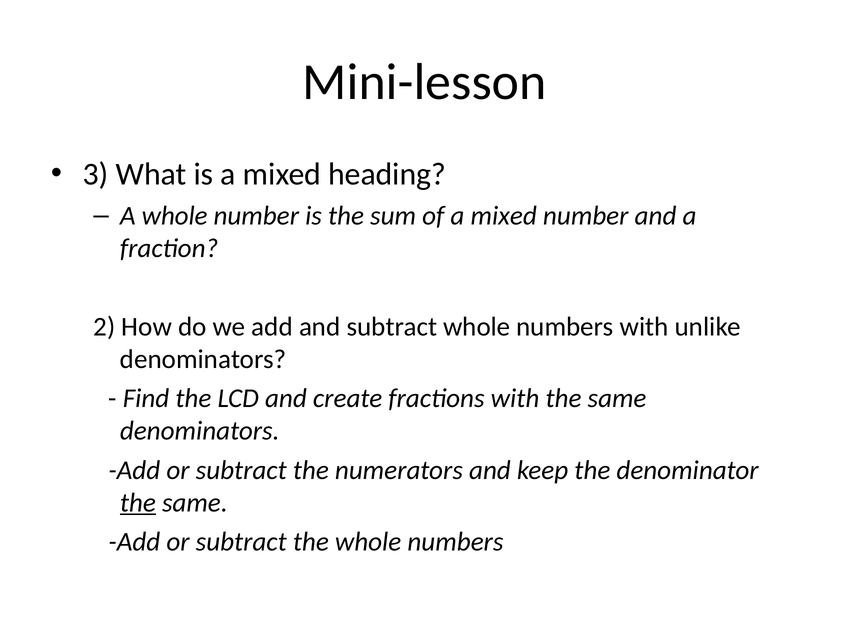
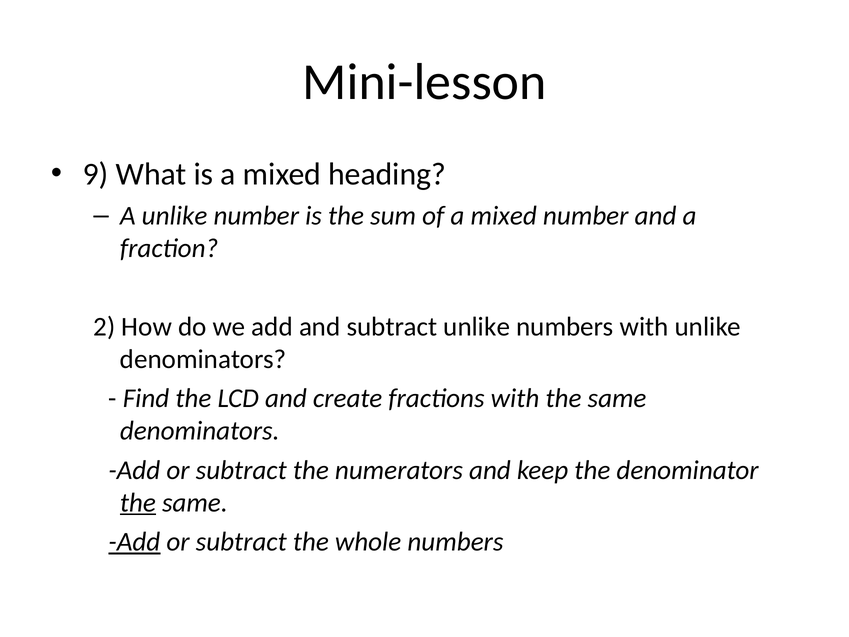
3: 3 -> 9 (96, 174)
A whole: whole -> unlike (175, 216)
subtract whole: whole -> unlike (477, 327)
Add underline: none -> present (134, 542)
